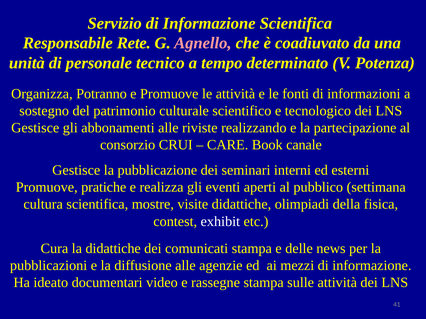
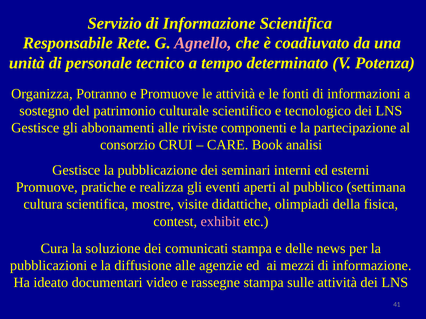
realizzando: realizzando -> componenti (254, 128)
canale: canale -> analisi (304, 145)
exhibit colour: white -> pink (220, 222)
la didattiche: didattiche -> soluzione (113, 249)
